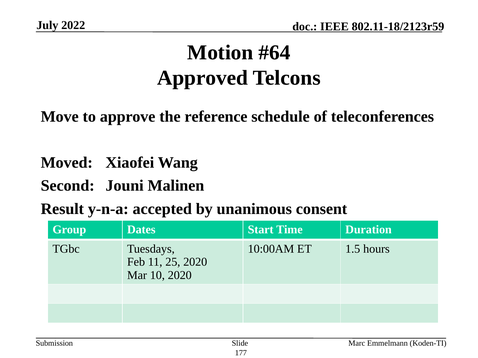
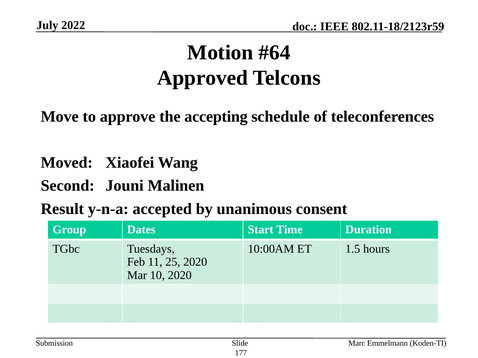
reference: reference -> accepting (216, 117)
